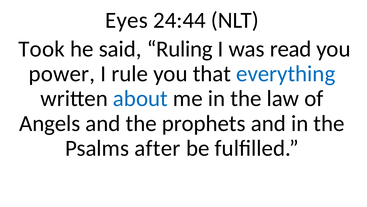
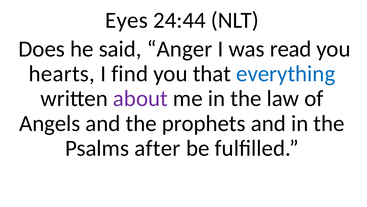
Took: Took -> Does (42, 49)
Ruling: Ruling -> Anger (180, 49)
power: power -> hearts (62, 74)
rule: rule -> find (130, 74)
about colour: blue -> purple (140, 98)
